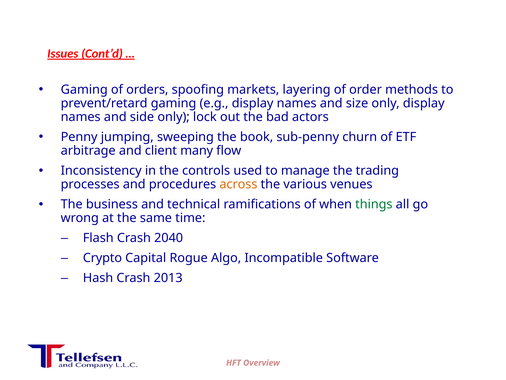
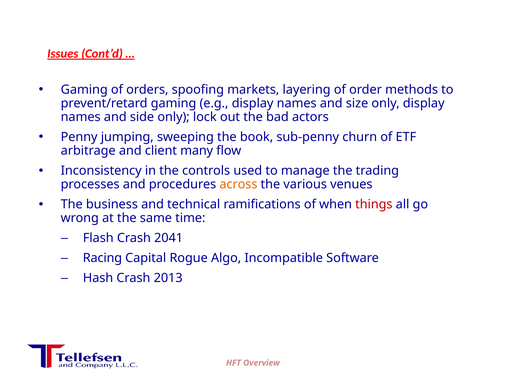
things colour: green -> red (374, 204)
2040: 2040 -> 2041 (169, 238)
Crypto: Crypto -> Racing (102, 258)
